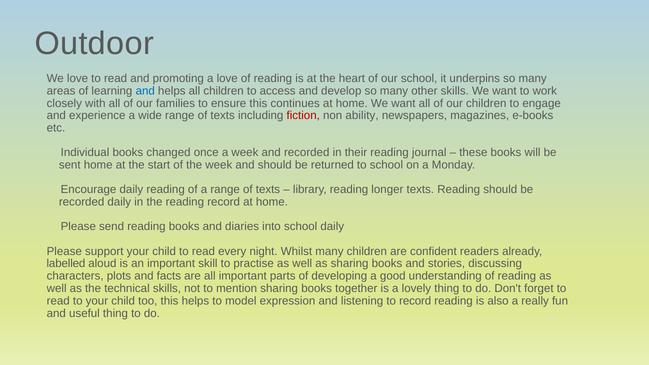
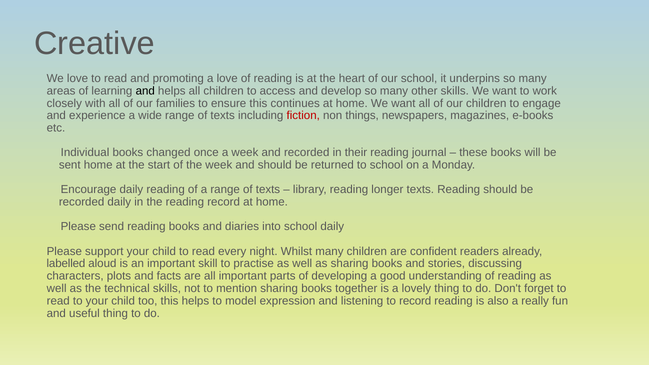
Outdoor: Outdoor -> Creative (94, 44)
and colour: blue -> black (145, 91)
ability: ability -> things (362, 116)
